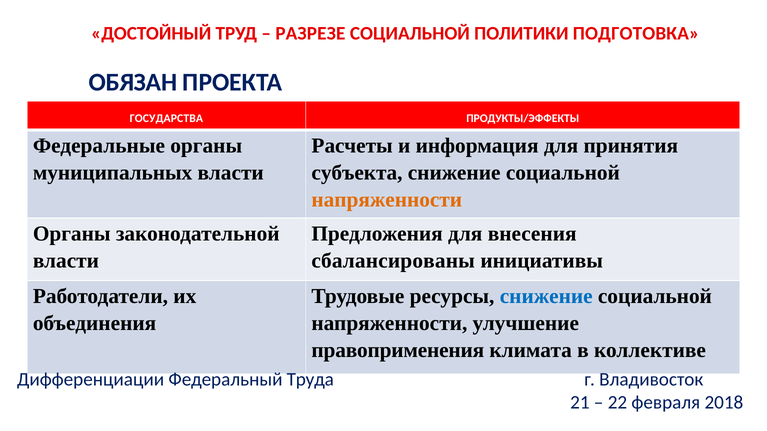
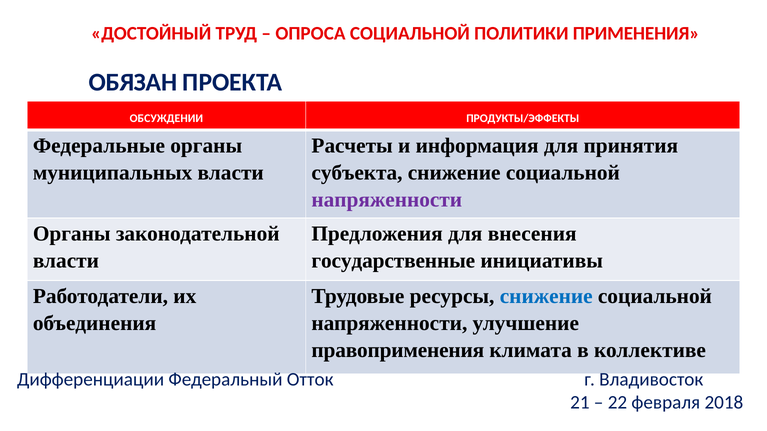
РАЗРЕЗЕ: РАЗРЕЗЕ -> ОПРОСА (310, 34)
ПОДГОТОВКА: ПОДГОТОВКА -> ПРИМЕНЕНИЯ (636, 34)
ГОСУДАРСТВА: ГОСУДАРСТВА -> ОБСУЖДЕНИИ (166, 119)
напряженности colour: orange -> purple (387, 200)
сбалансированы: сбалансированы -> государственные (393, 261)
Труда: Труда -> Отток (310, 380)
